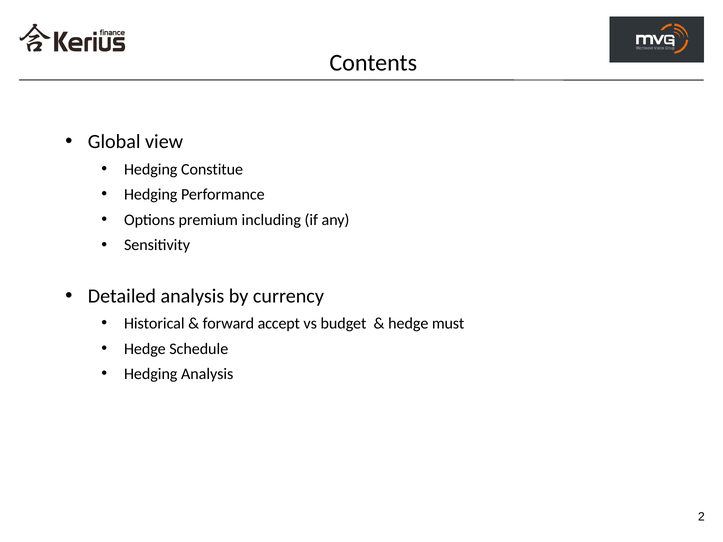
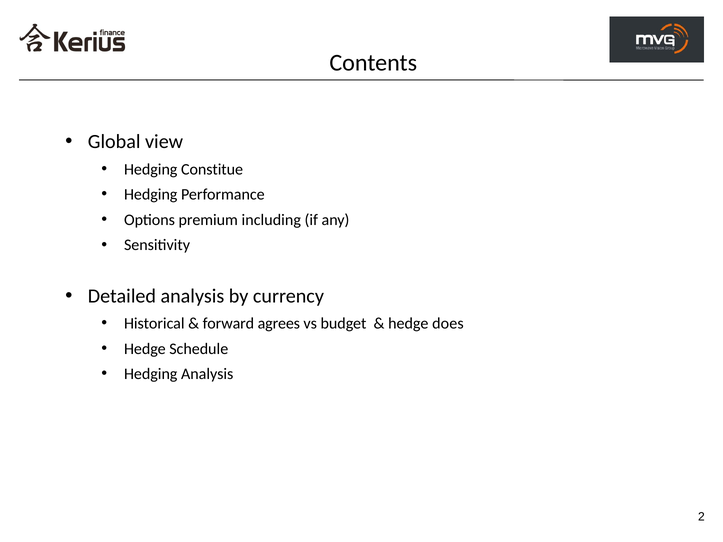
accept: accept -> agrees (279, 324)
must: must -> does (448, 324)
